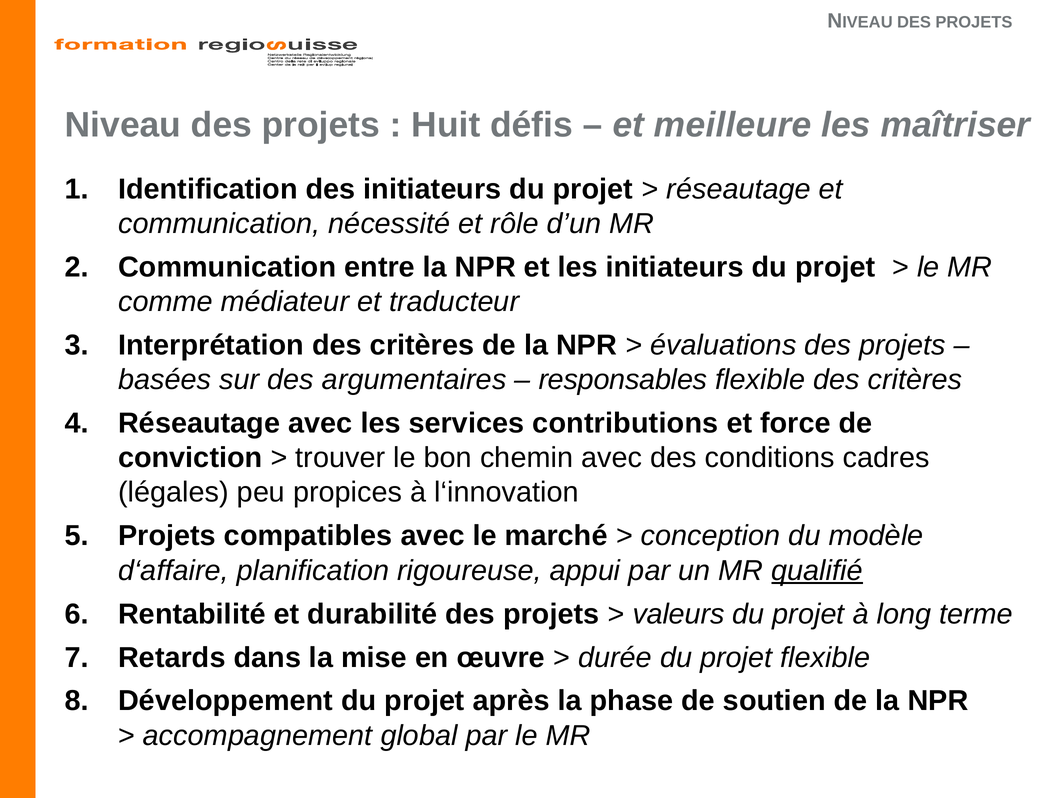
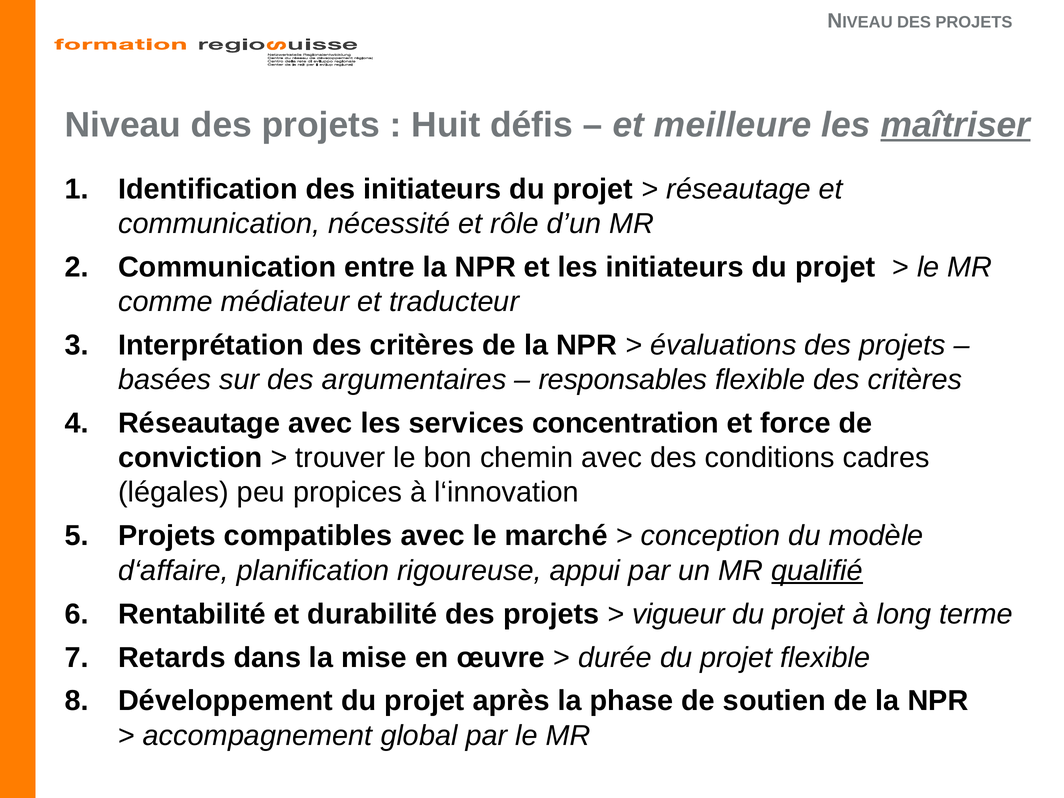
maîtriser underline: none -> present (955, 125)
contributions: contributions -> concentration (626, 423)
valeurs: valeurs -> vigueur (679, 614)
